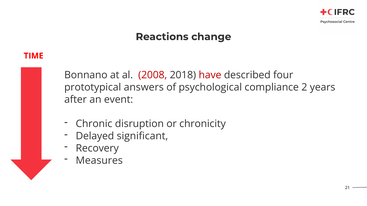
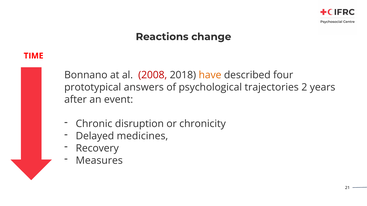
have colour: red -> orange (210, 75)
compliance: compliance -> trajectories (272, 87)
significant: significant -> medicines (142, 136)
